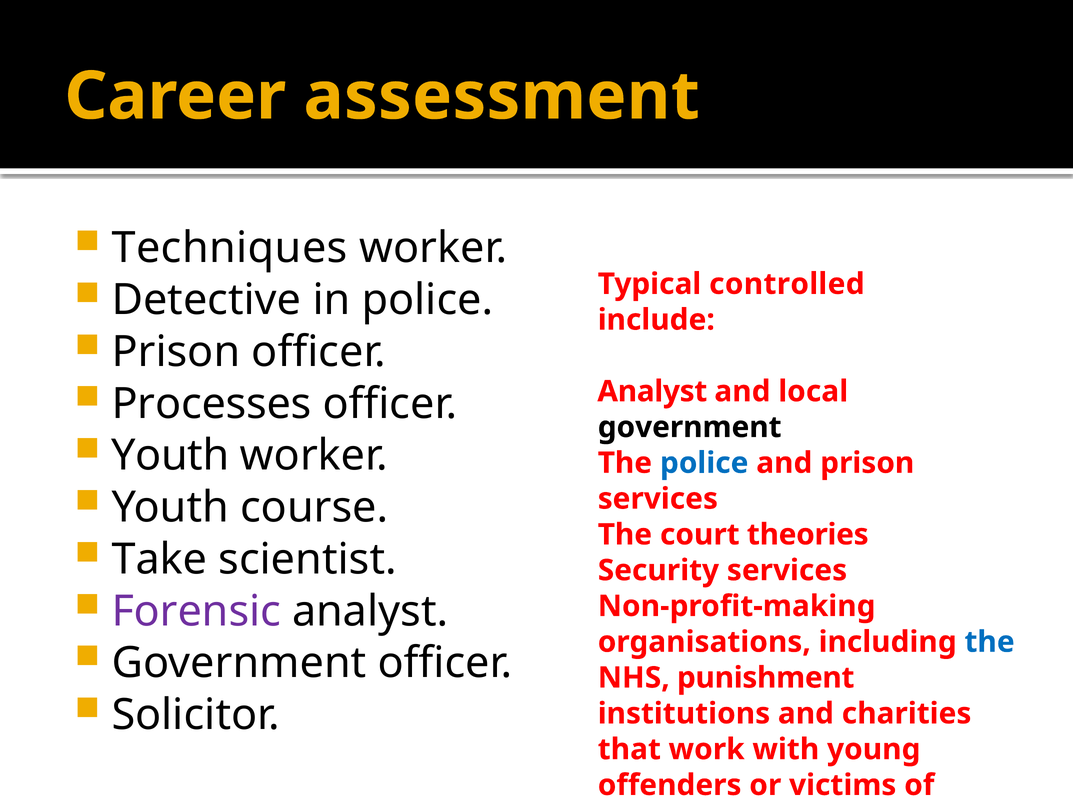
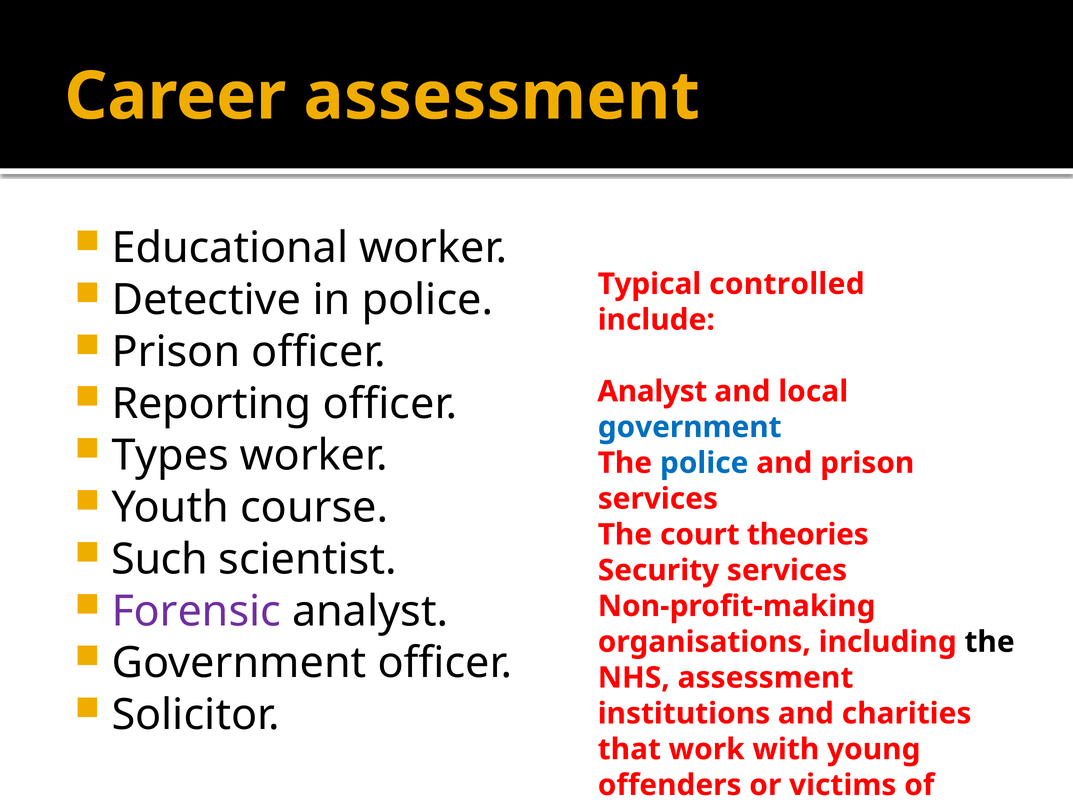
Techniques: Techniques -> Educational (230, 248)
Processes: Processes -> Reporting (212, 404)
government colour: black -> blue (690, 427)
Youth: Youth -> Types (170, 455)
Take: Take -> Such (160, 559)
the colour: blue -> black (990, 642)
NHS punishment: punishment -> assessment (765, 678)
